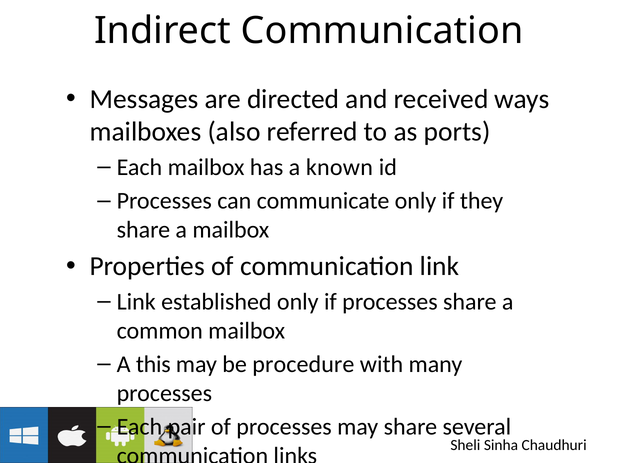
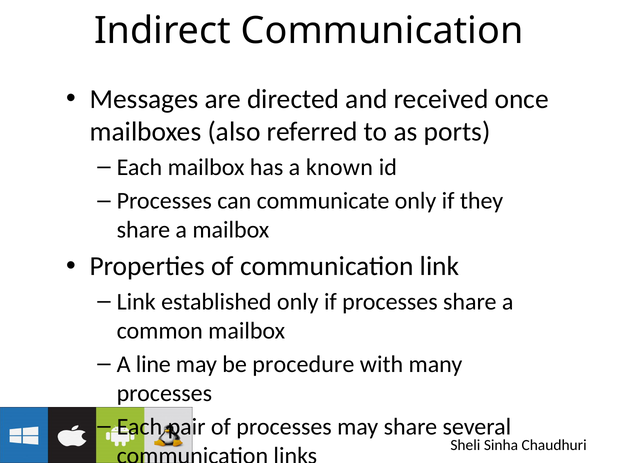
ways: ways -> once (522, 99)
this: this -> line (153, 365)
